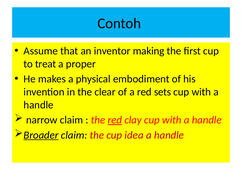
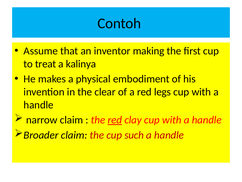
proper: proper -> kalinya (81, 64)
sets: sets -> legs (163, 92)
Broader underline: present -> none (41, 135)
idea: idea -> such (134, 135)
